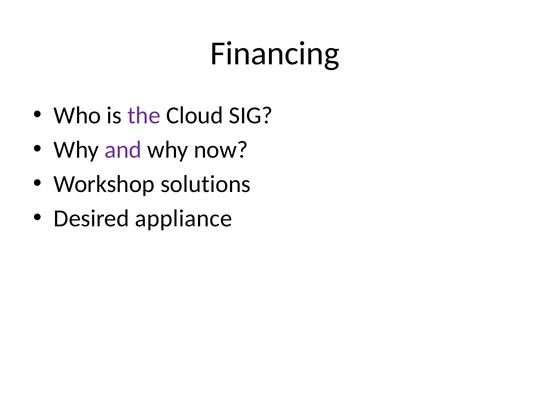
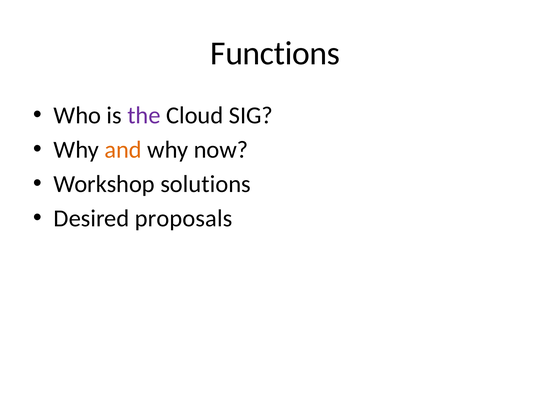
Financing: Financing -> Functions (275, 53)
and colour: purple -> orange (123, 150)
appliance: appliance -> proposals (184, 218)
